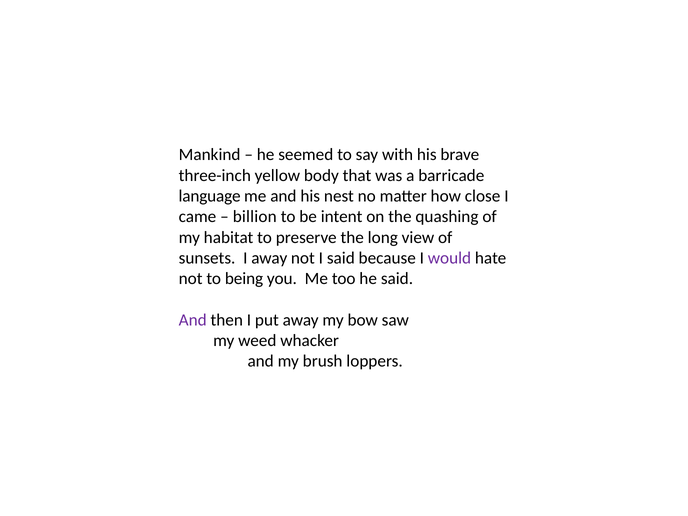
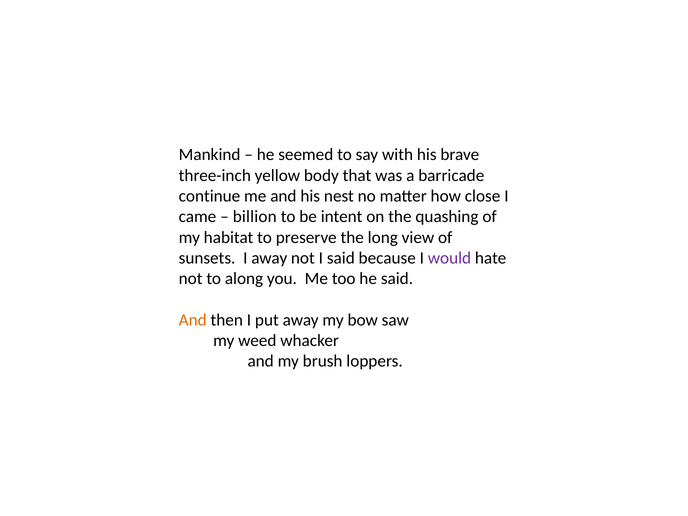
language: language -> continue (210, 196)
being: being -> along (244, 279)
And colour: purple -> orange (193, 320)
